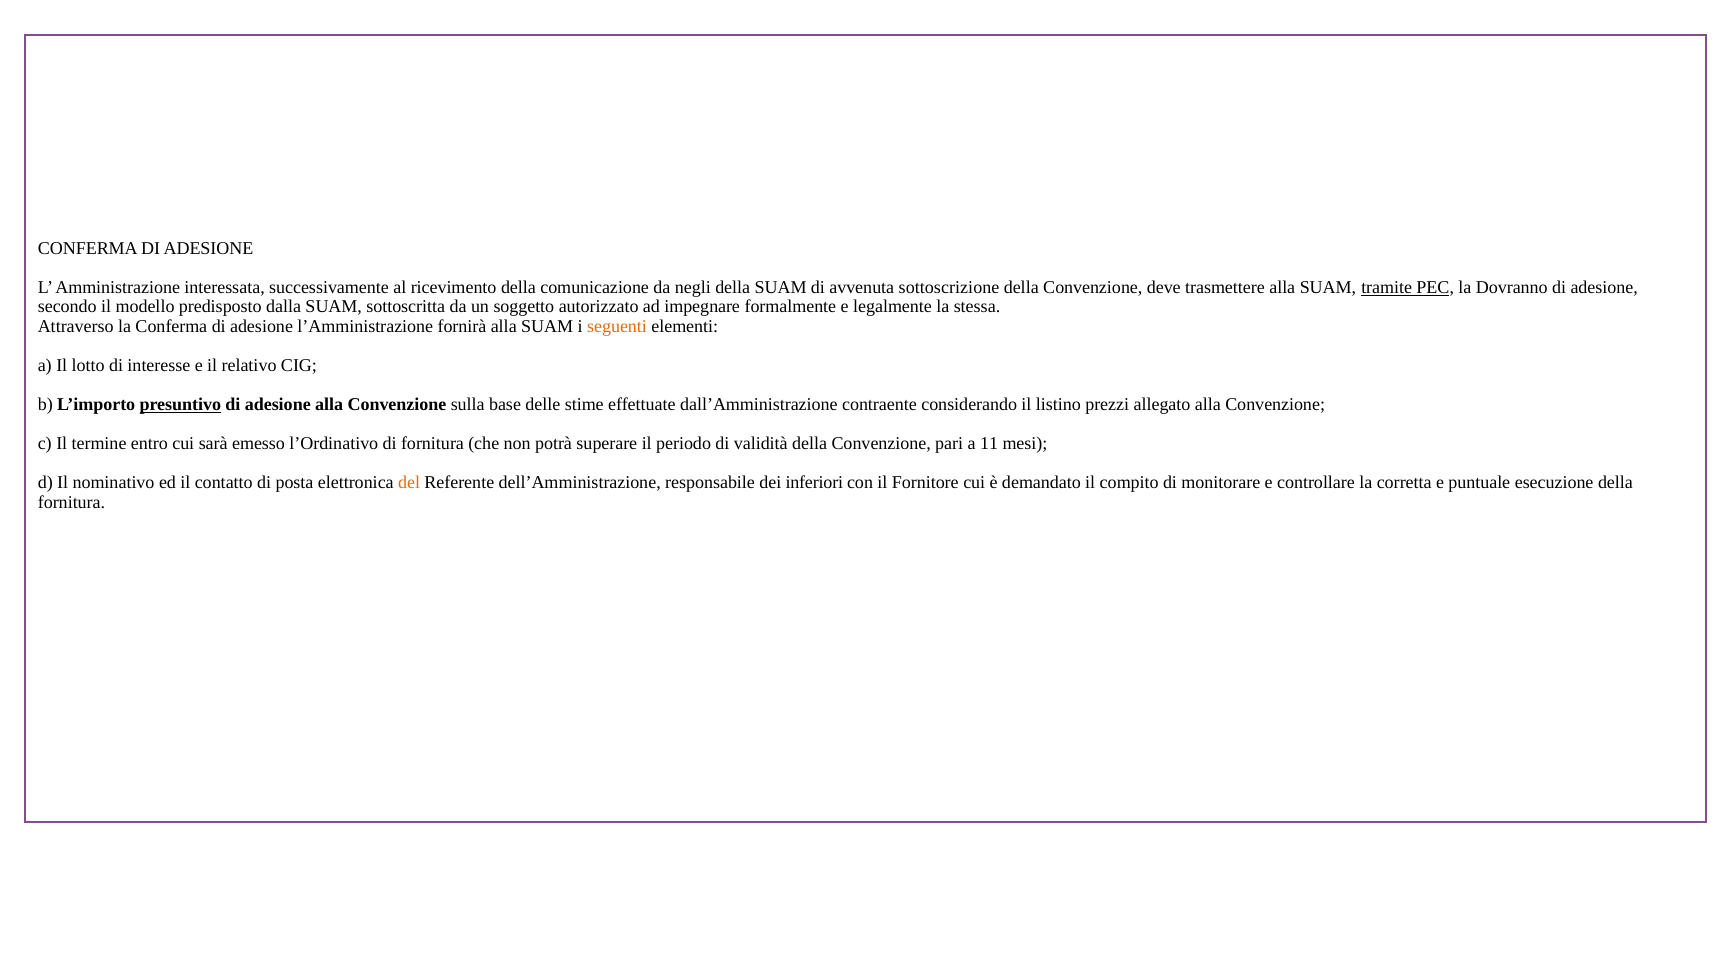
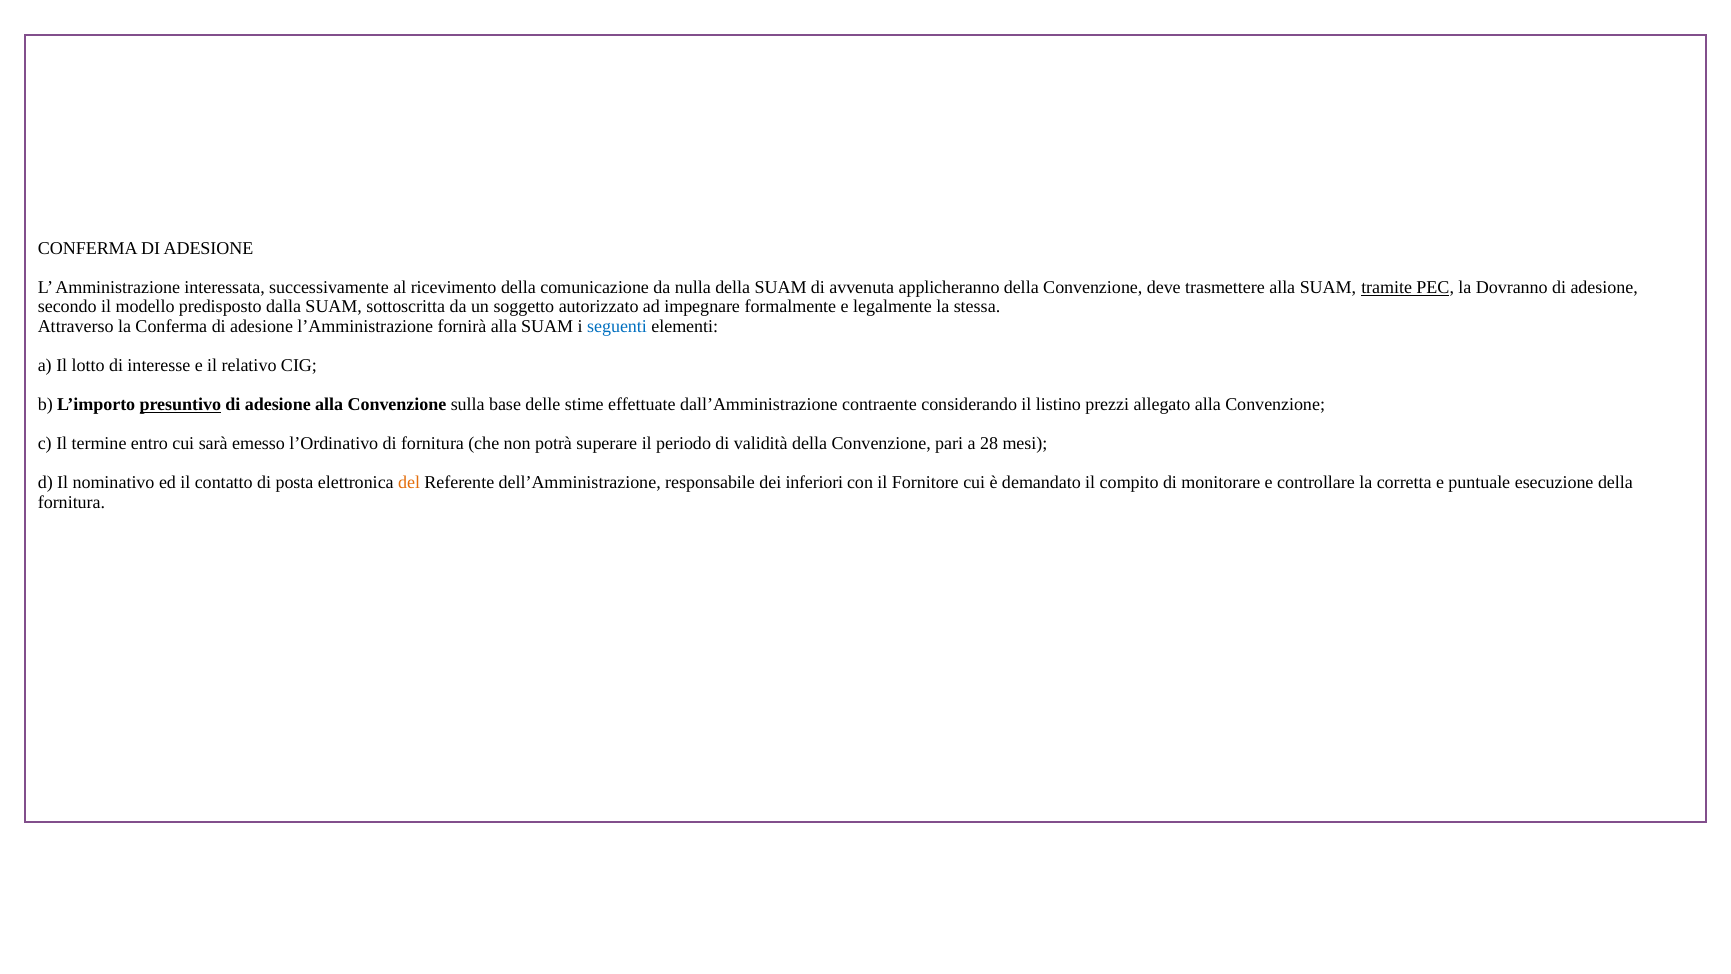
negli: negli -> nulla (693, 287)
sottoscrizione: sottoscrizione -> applicheranno (949, 287)
seguenti colour: orange -> blue (617, 326)
11: 11 -> 28 (989, 443)
